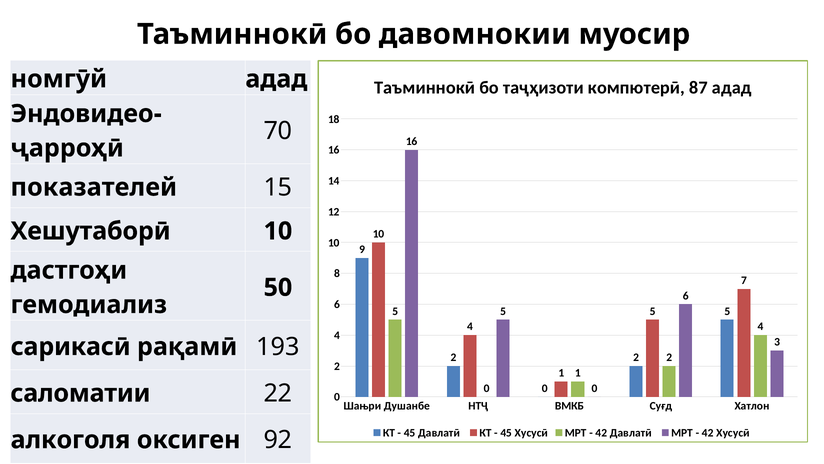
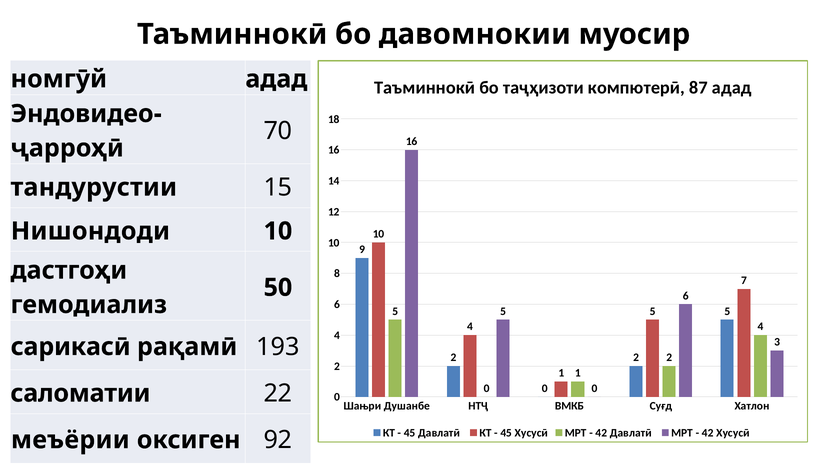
показателей: показателей -> тандурустии (94, 187)
Хешутаборӣ: Хешутаборӣ -> Нишондоди (90, 231)
алкоголя: алкоголя -> меъёрии (70, 439)
